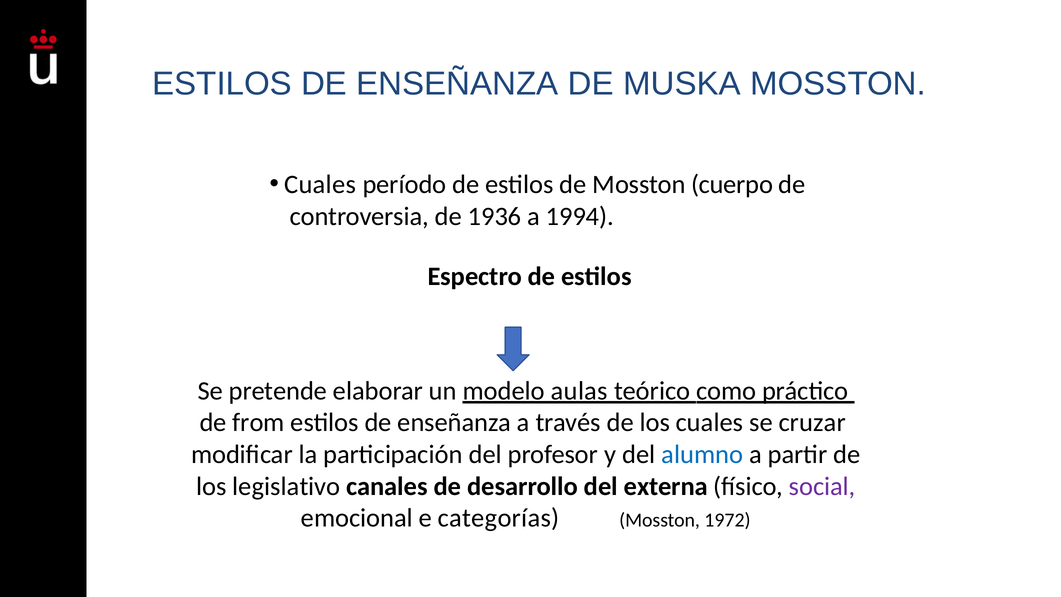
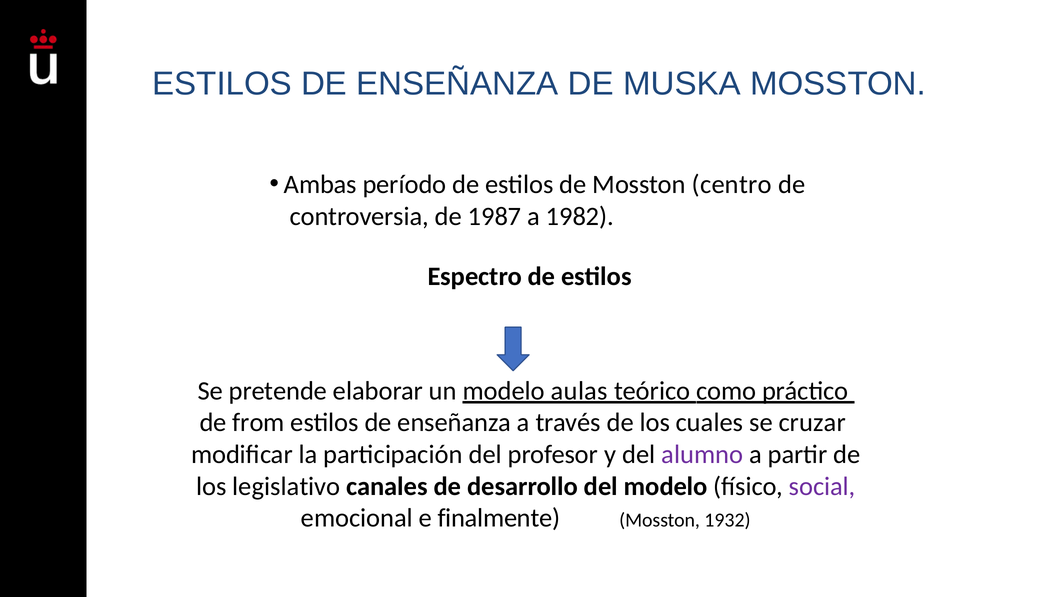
Cuales: Cuales -> Ambas (320, 184)
cuerpo: cuerpo -> centro (732, 184)
1936: 1936 -> 1987 (495, 216)
1994: 1994 -> 1982 (580, 216)
alumno colour: blue -> purple (702, 454)
del externa: externa -> modelo (666, 486)
categorías: categorías -> finalmente (499, 518)
1972: 1972 -> 1932 (728, 520)
